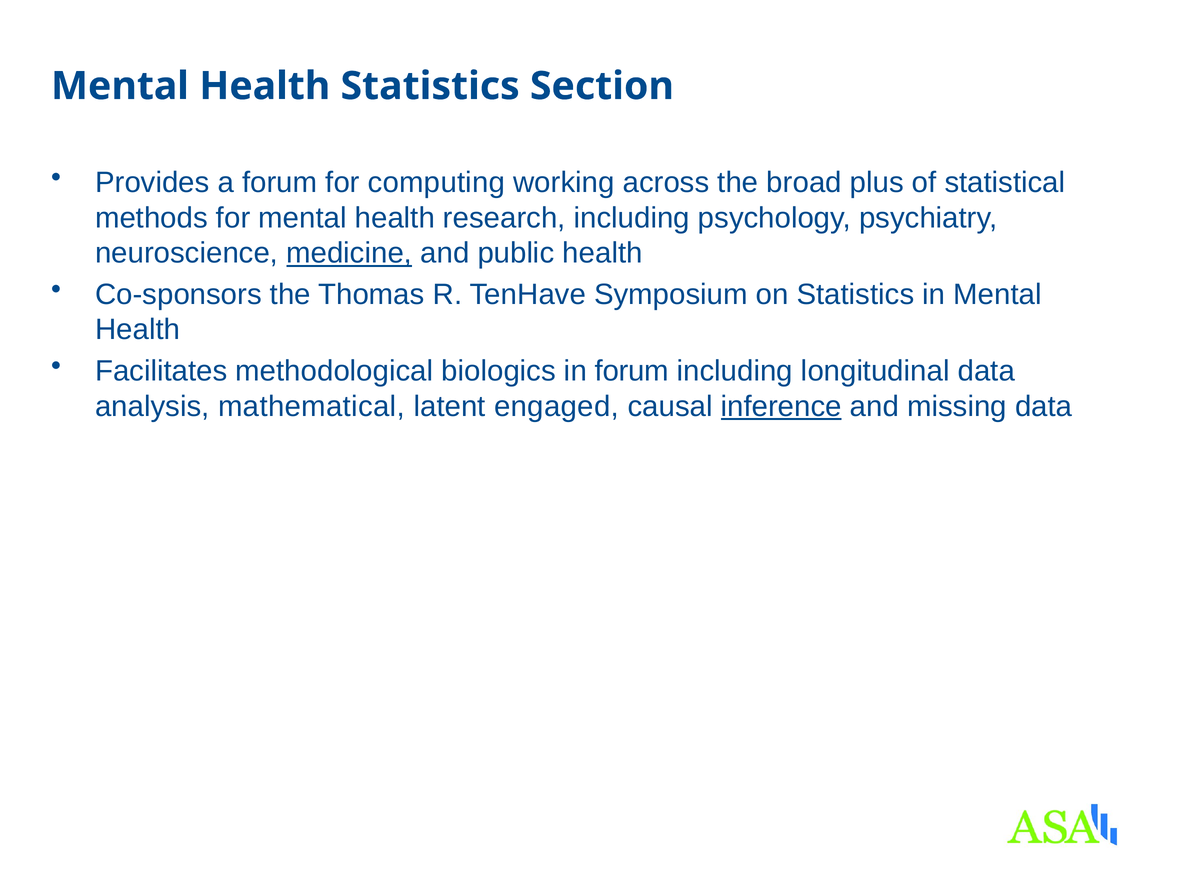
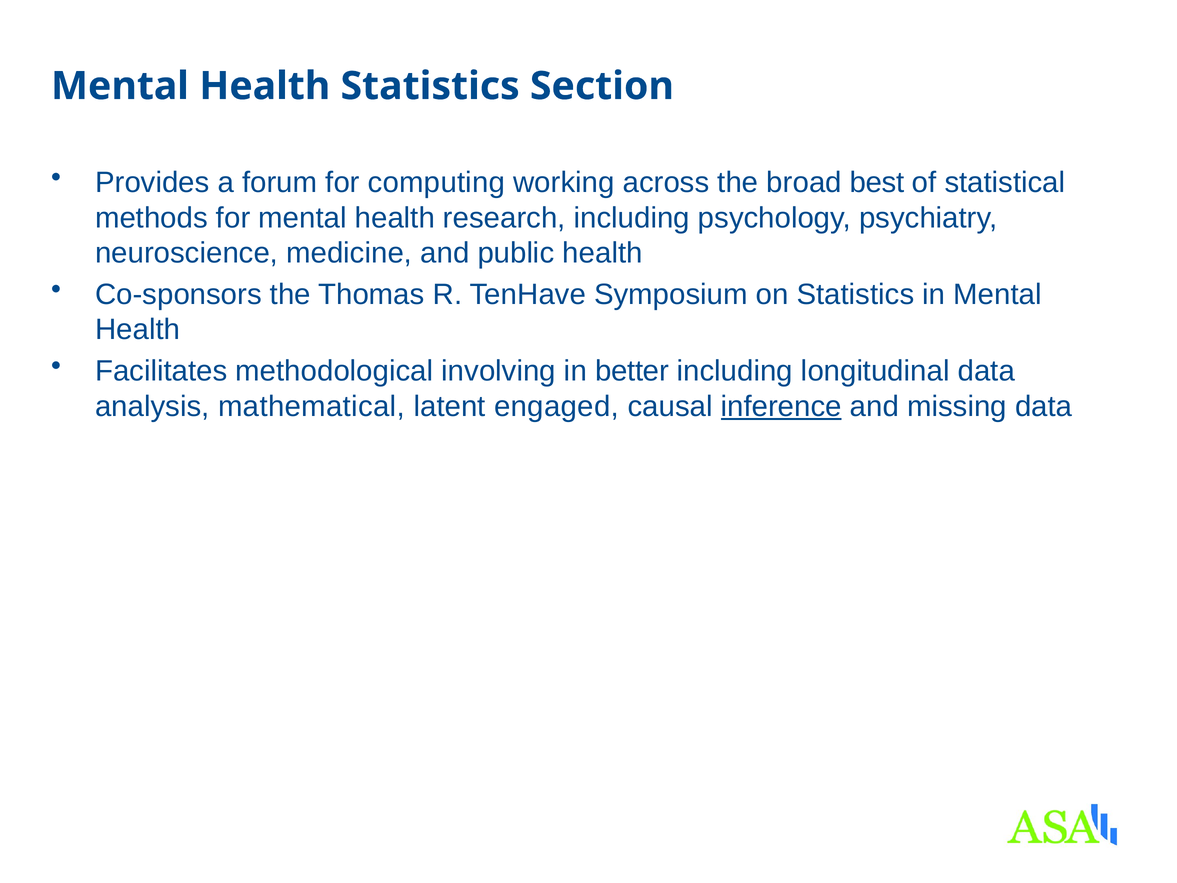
plus: plus -> best (877, 183)
medicine underline: present -> none (349, 253)
biologics: biologics -> involving (499, 371)
in forum: forum -> better (632, 371)
